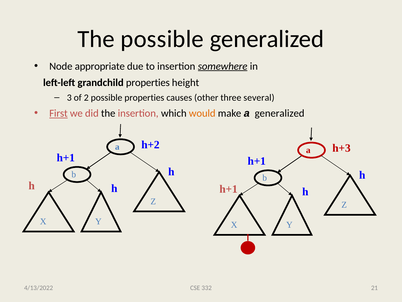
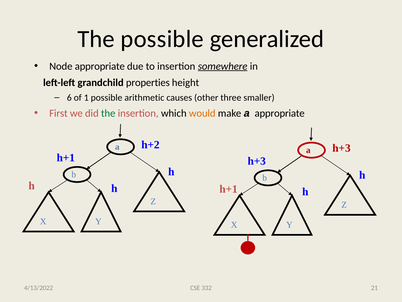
3: 3 -> 6 (69, 97)
2: 2 -> 1 (86, 97)
possible properties: properties -> arithmetic (144, 97)
several: several -> smaller (259, 97)
First underline: present -> none (58, 113)
the colour: black -> green (108, 113)
a generalized: generalized -> appropriate (280, 113)
h+1: h+1 -> h+3 (257, 161)
